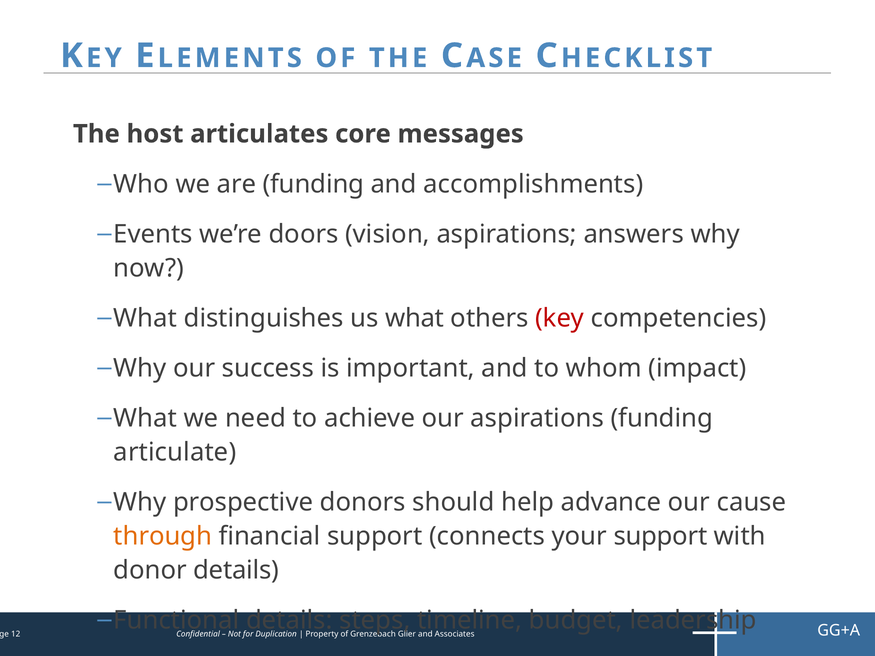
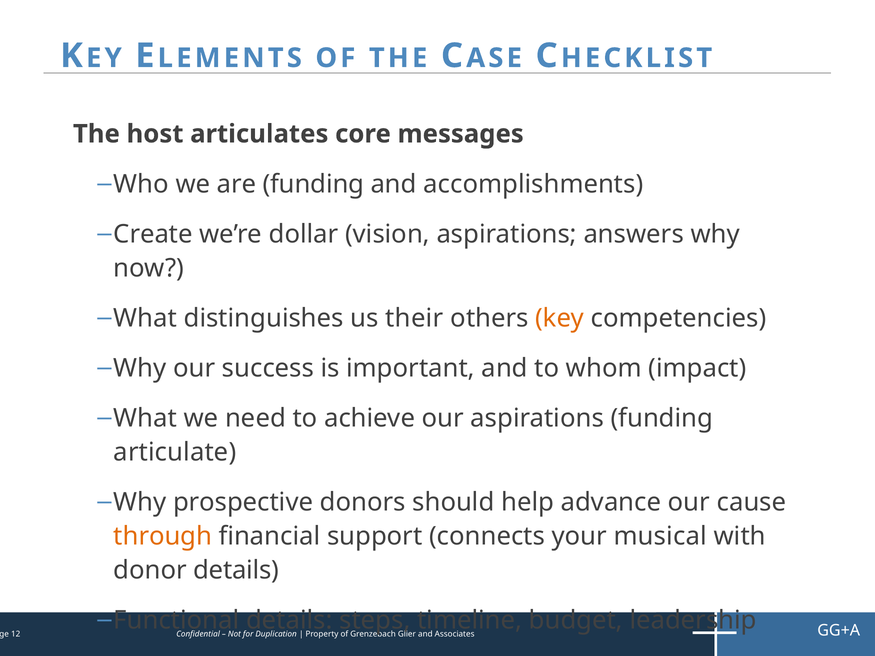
Events: Events -> Create (153, 234)
doors: doors -> dollar (304, 234)
us what: what -> their (414, 318)
key colour: red -> orange (560, 318)
your support: support -> musical (660, 536)
